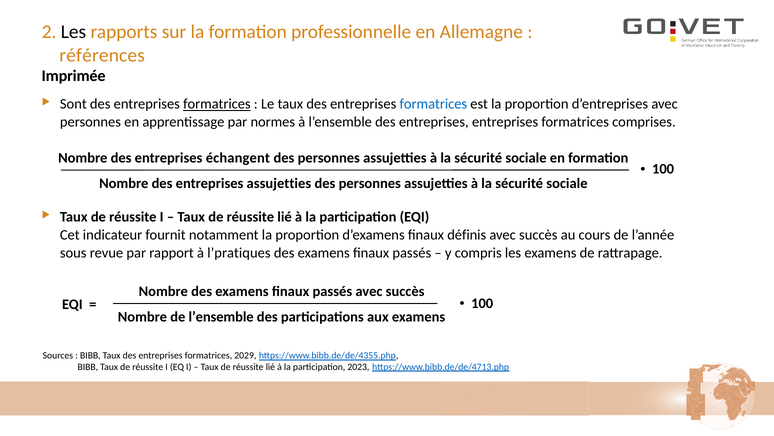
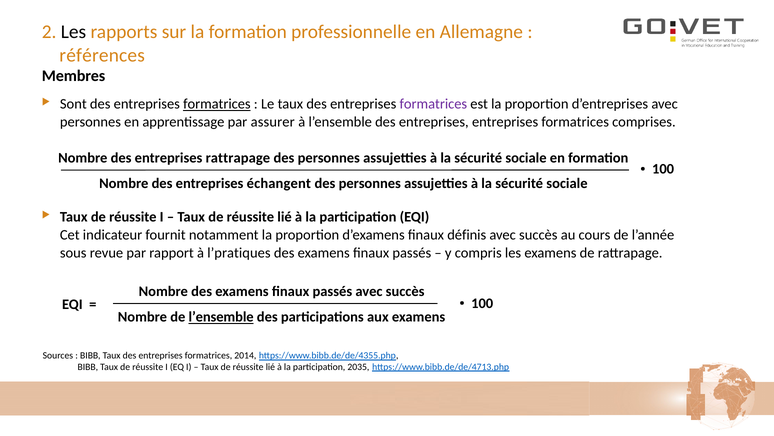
Imprimée: Imprimée -> Membres (74, 76)
formatrices colour: blue -> purple (433, 104)
normes: normes -> assurer (273, 122)
entreprises échangent: échangent -> rattrapage (238, 158)
entreprises assujetties: assujetties -> échangent (279, 183)
l’ensemble underline: none -> present (221, 317)
2029: 2029 -> 2014 (245, 355)
2023: 2023 -> 2035 (358, 366)
